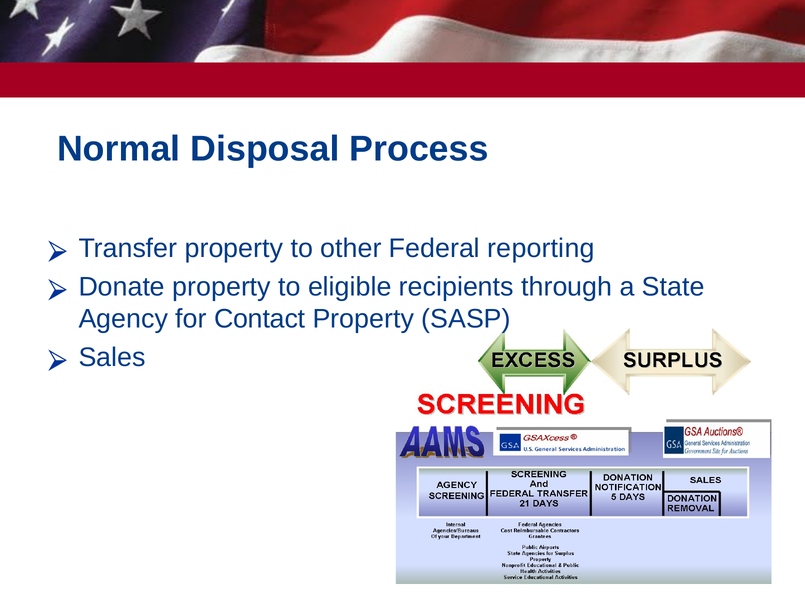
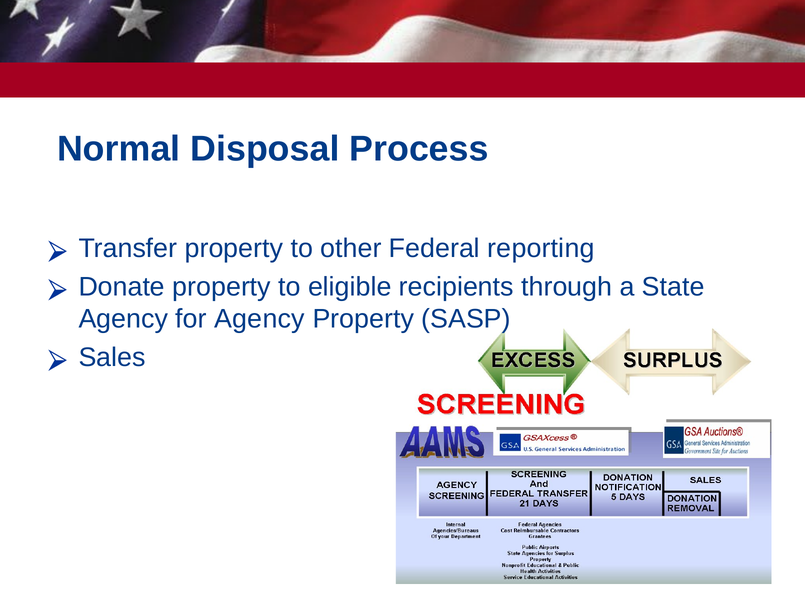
for Contact: Contact -> Agency (259, 319)
